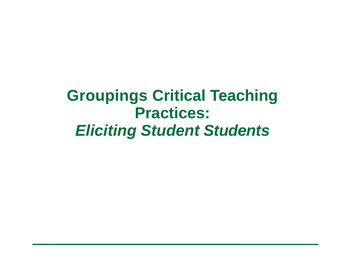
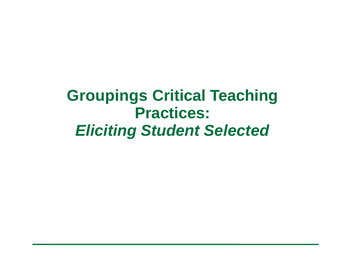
Students: Students -> Selected (237, 131)
